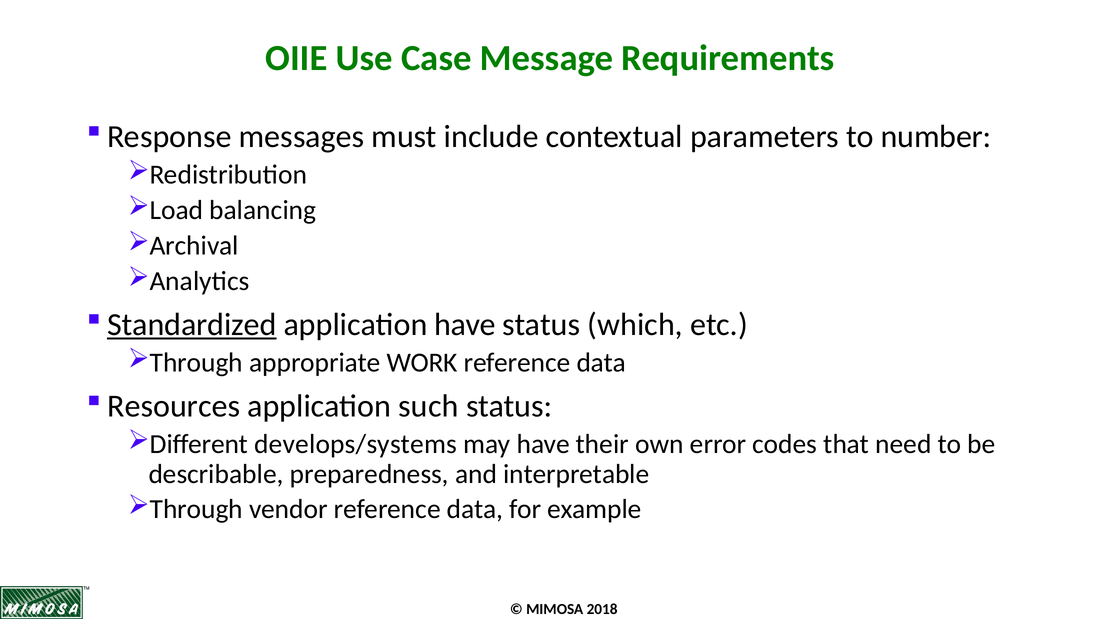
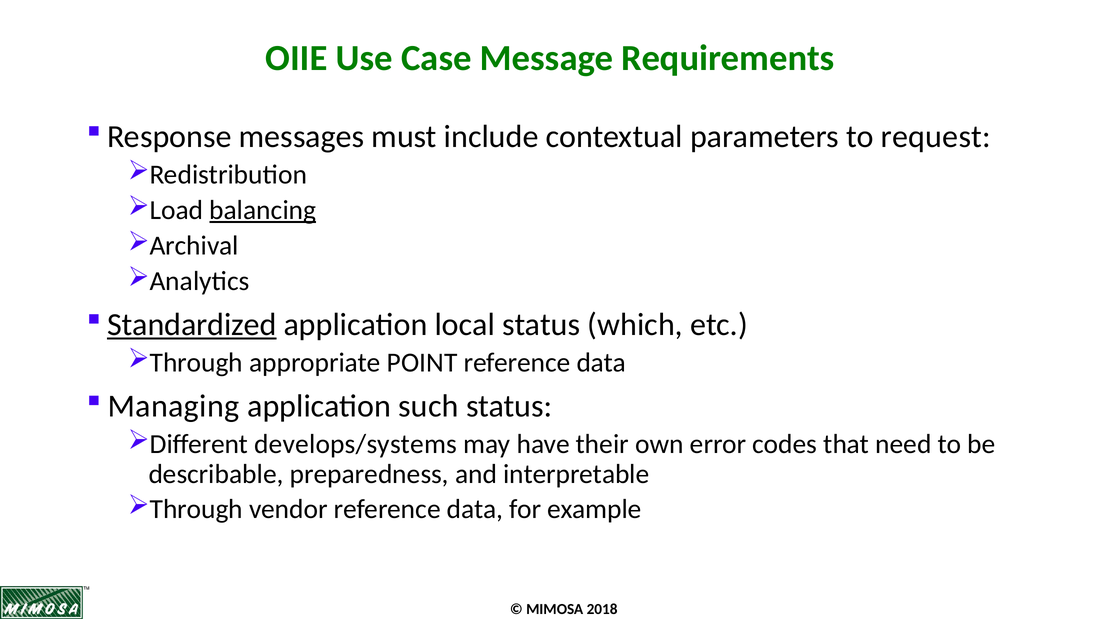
number: number -> request (936, 137)
balancing underline: none -> present (263, 210)
application have: have -> local (465, 325)
WORK: WORK -> POINT (422, 363)
Resources: Resources -> Managing (173, 406)
